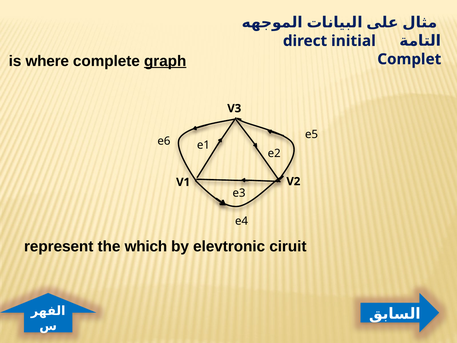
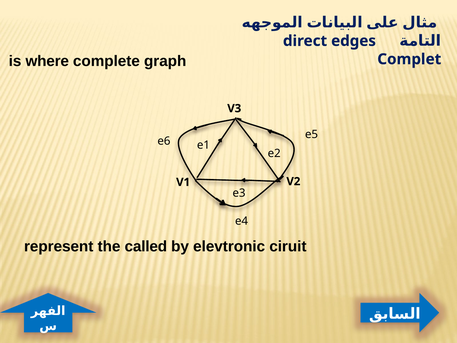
initial: initial -> edges (354, 41)
graph underline: present -> none (165, 61)
which: which -> called (146, 246)
